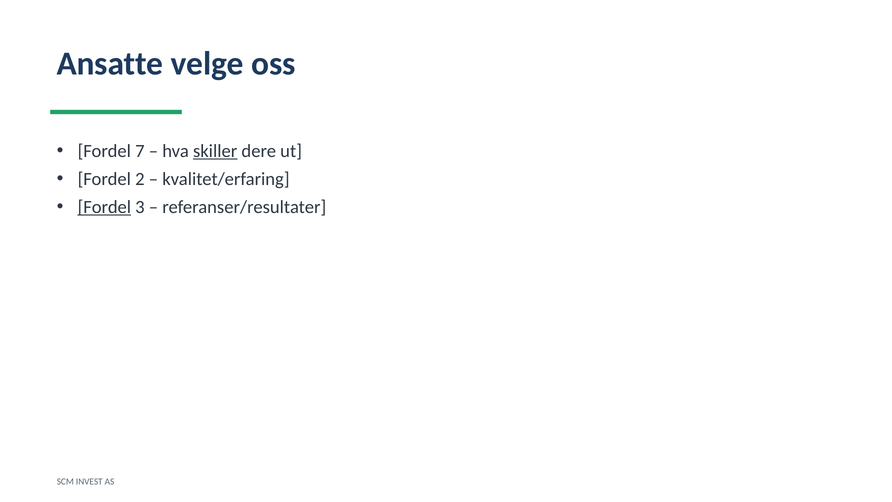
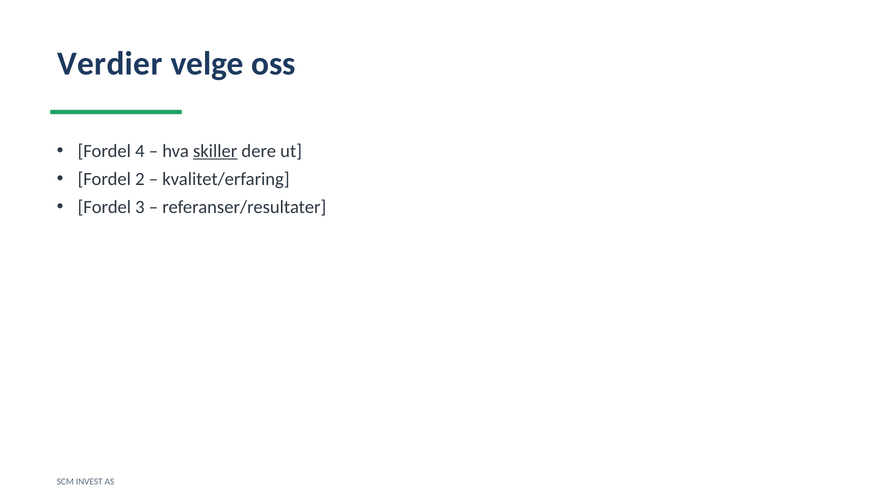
Ansatte: Ansatte -> Verdier (110, 64)
7: 7 -> 4 (140, 151)
Fordel underline: present -> none (104, 207)
